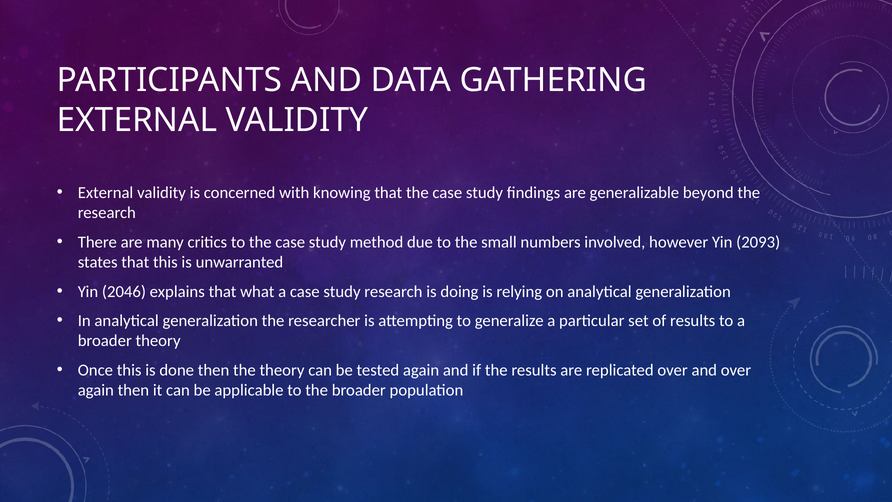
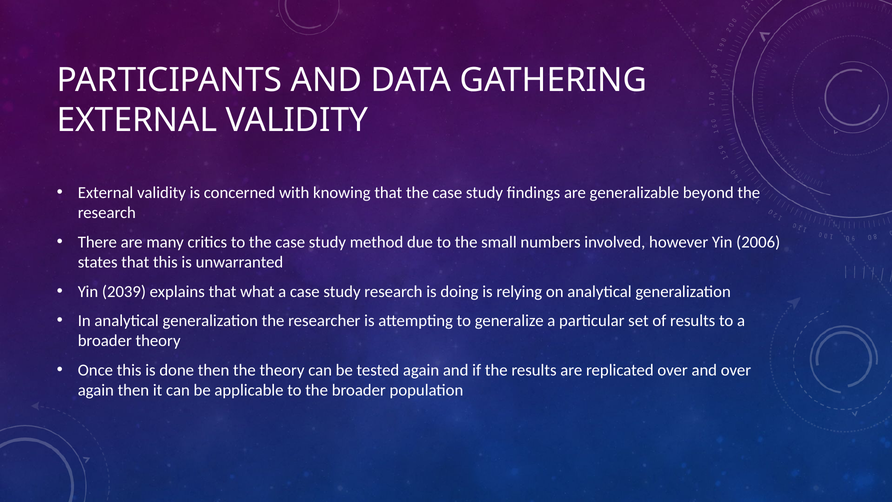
2093: 2093 -> 2006 (758, 242)
2046: 2046 -> 2039 (124, 291)
